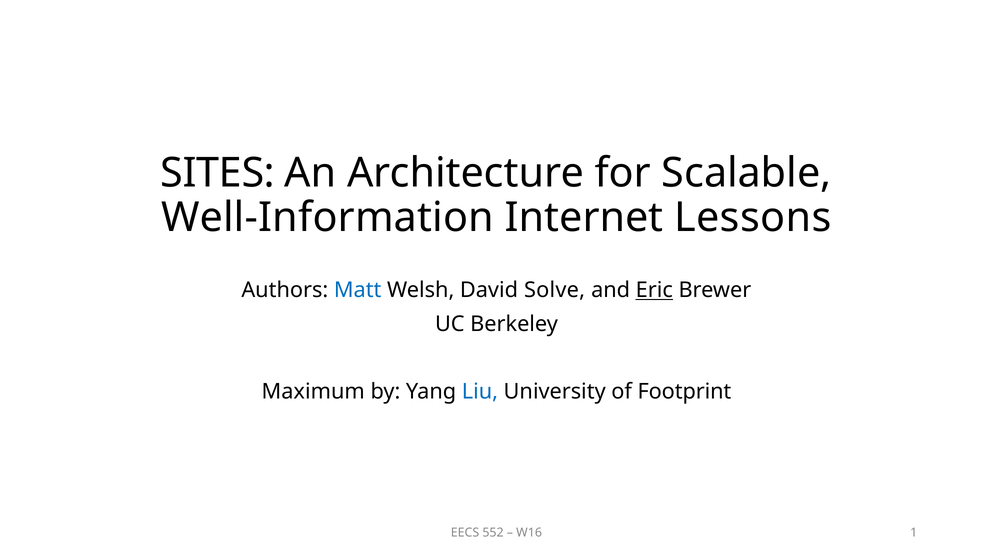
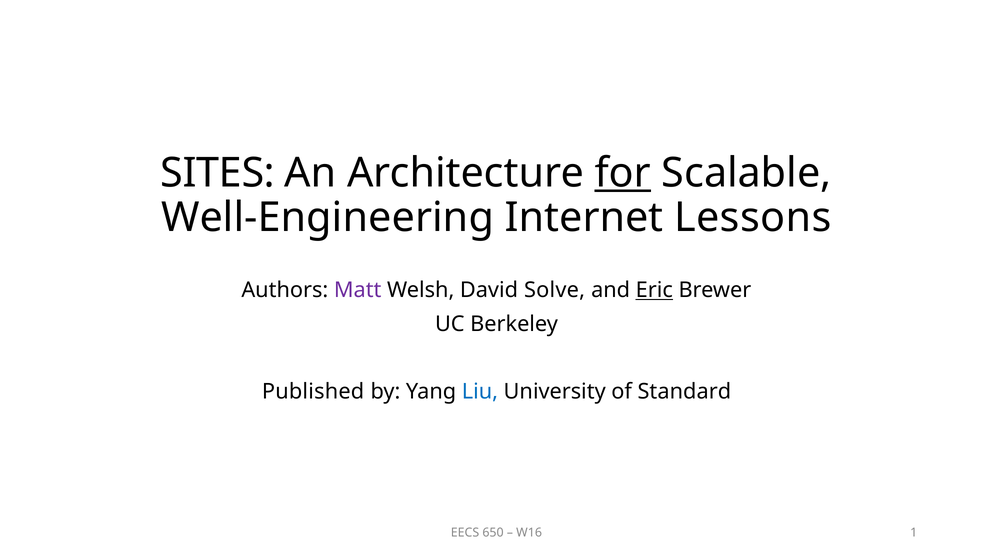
for underline: none -> present (623, 173)
Well-Information: Well-Information -> Well-Engineering (328, 217)
Matt colour: blue -> purple (358, 290)
Maximum: Maximum -> Published (313, 391)
Footprint: Footprint -> Standard (684, 391)
552: 552 -> 650 (493, 532)
